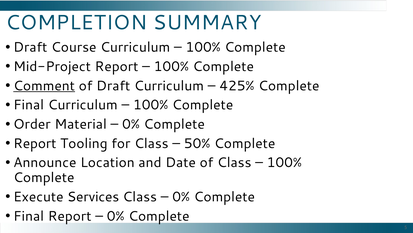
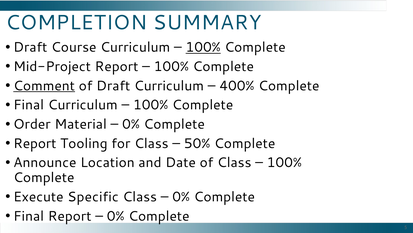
100% underline: none -> present (203, 47)
425%: 425% -> 400% (237, 86)
Services: Services -> Specific (93, 196)
